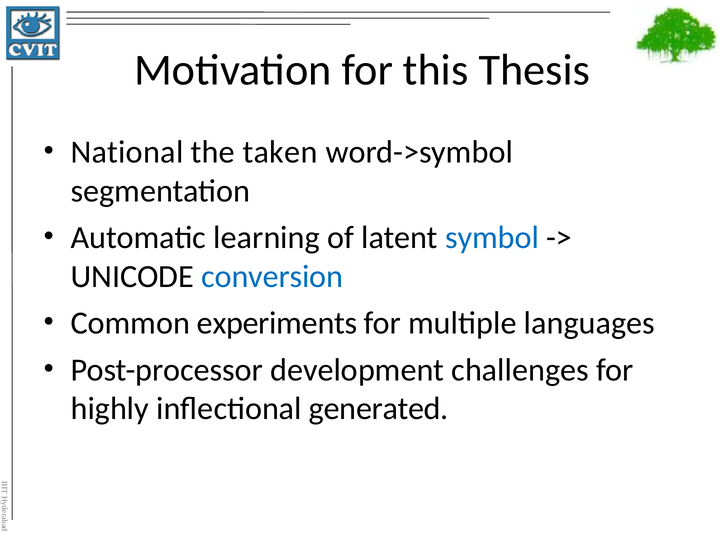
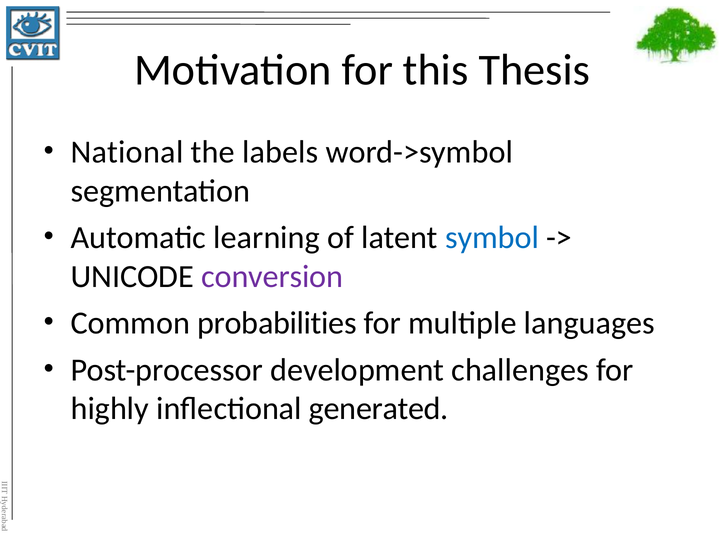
taken: taken -> labels (280, 152)
conversion colour: blue -> purple (272, 276)
experiments: experiments -> probabilities (277, 323)
